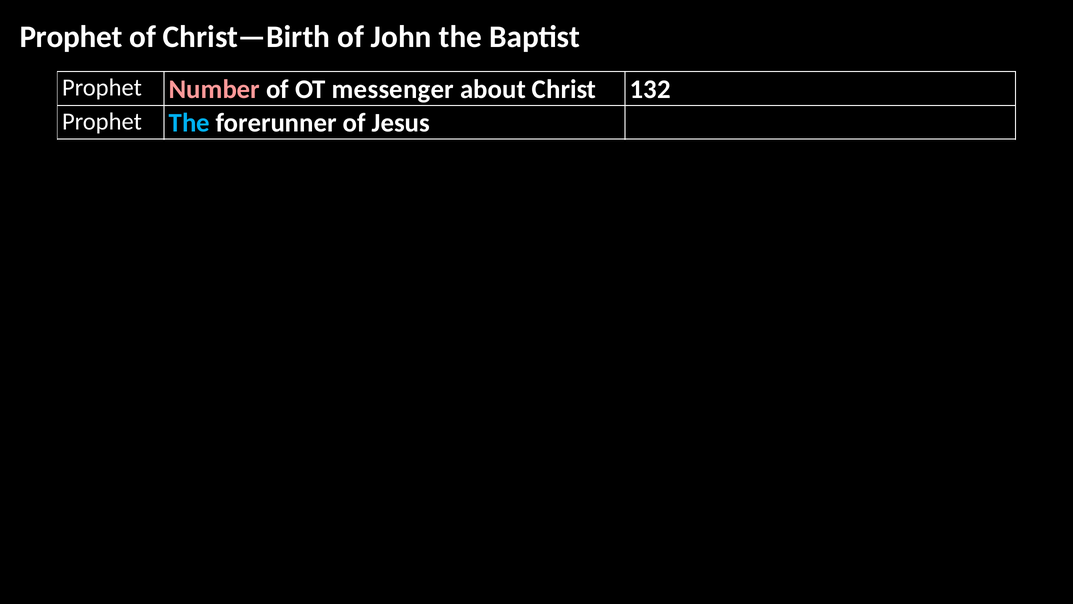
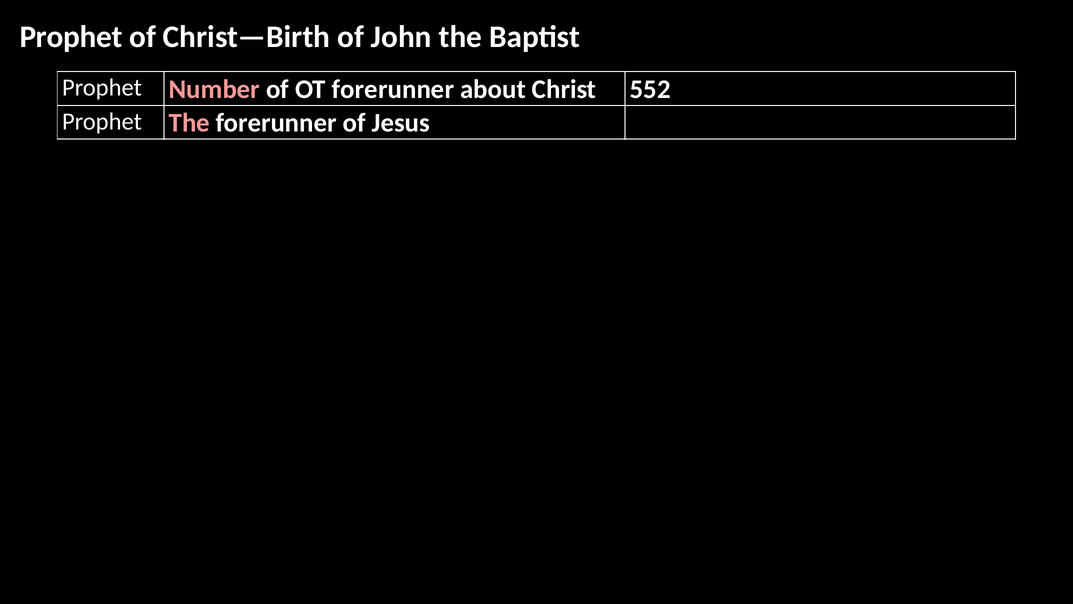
OT messenger: messenger -> forerunner (393, 89)
132: 132 -> 552 (650, 89)
The colour: light blue -> pink (189, 123)
